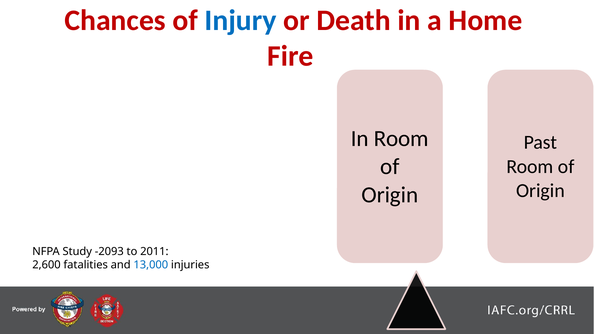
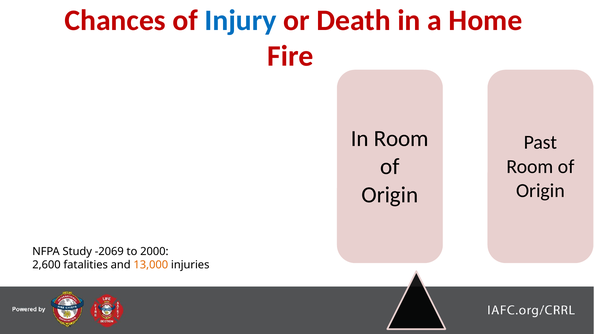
-2093: -2093 -> -2069 (109, 252)
2011: 2011 -> 2000 (154, 252)
13,000 colour: blue -> orange (151, 265)
